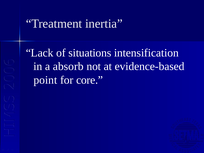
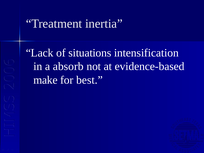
point: point -> make (45, 80)
core: core -> best (89, 80)
